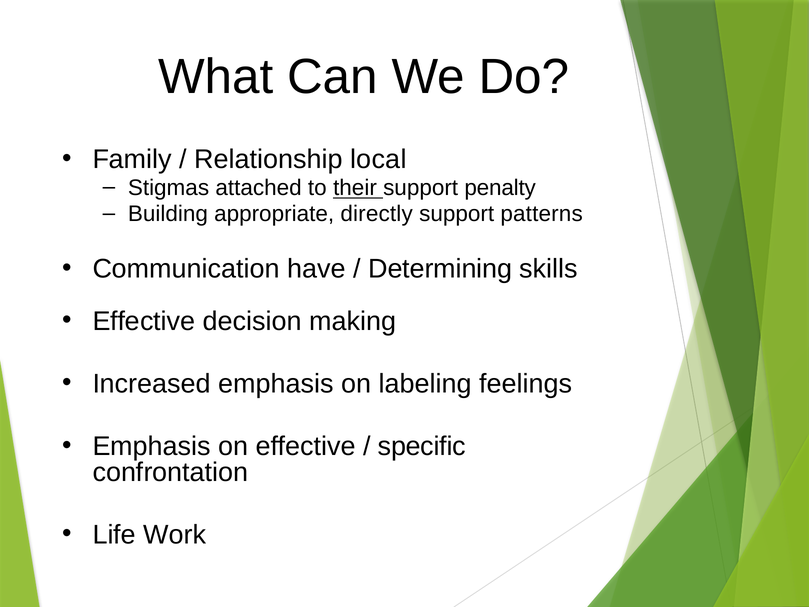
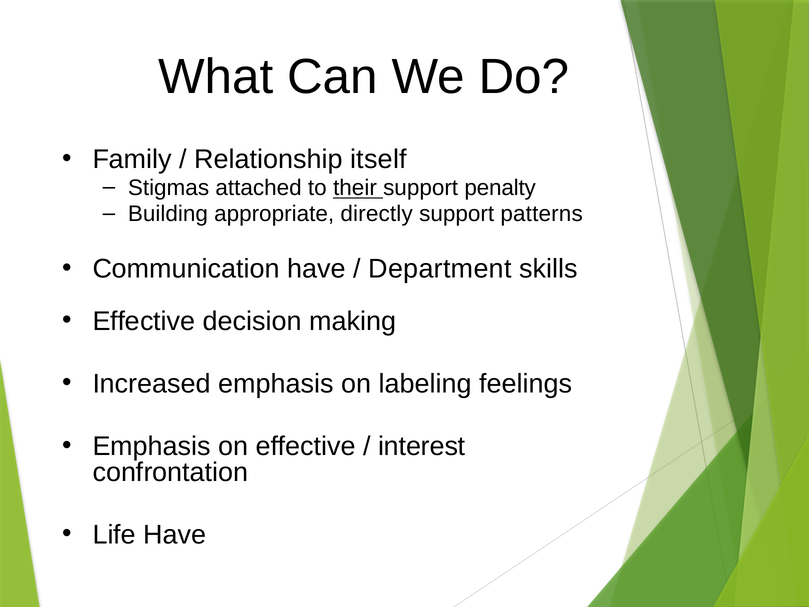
local: local -> itself (378, 159)
Determining: Determining -> Department (440, 269)
specific: specific -> interest (422, 446)
Life Work: Work -> Have (175, 535)
